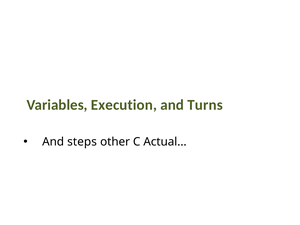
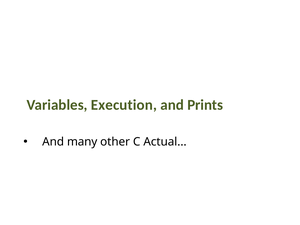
Turns: Turns -> Prints (205, 105)
steps: steps -> many (82, 142)
